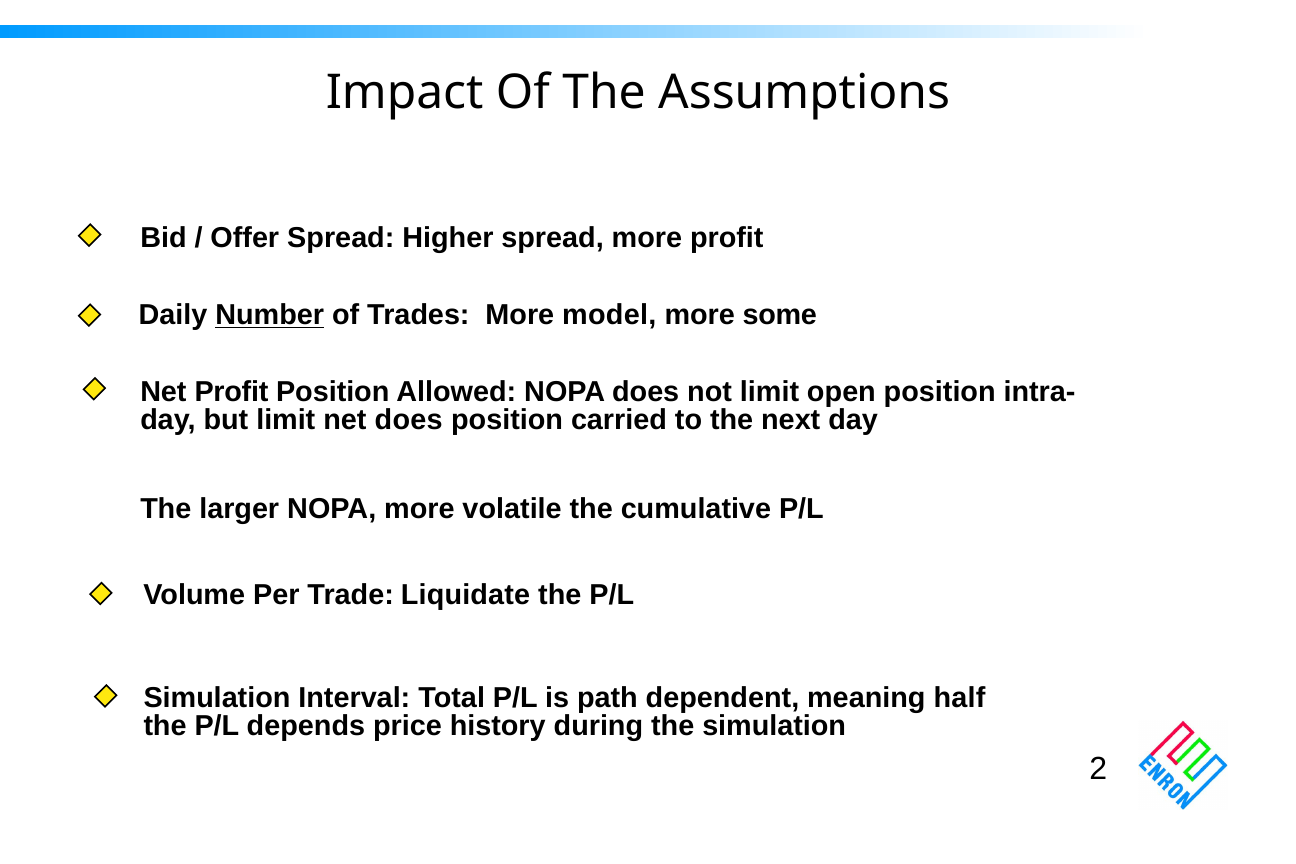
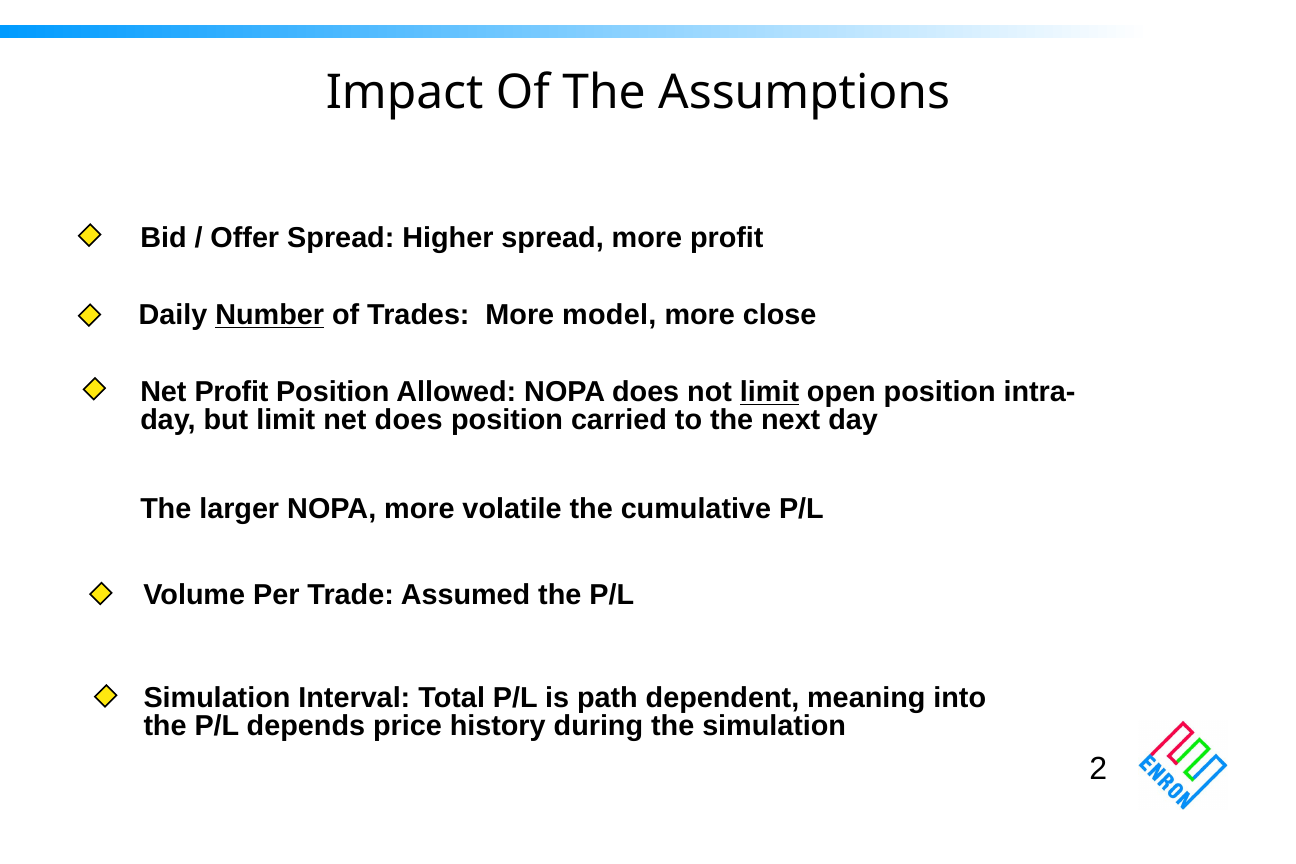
some: some -> close (780, 315)
limit underline: none -> present (770, 392)
Liquidate: Liquidate -> Assumed (466, 595)
half: half -> into (960, 698)
